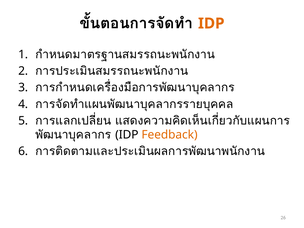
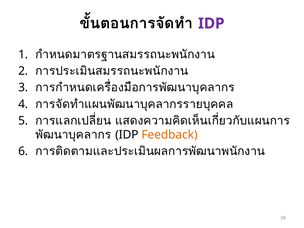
IDP colour: orange -> purple (211, 23)
